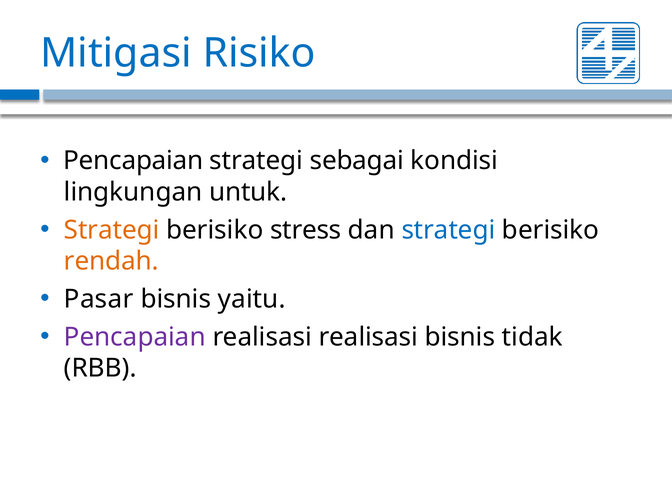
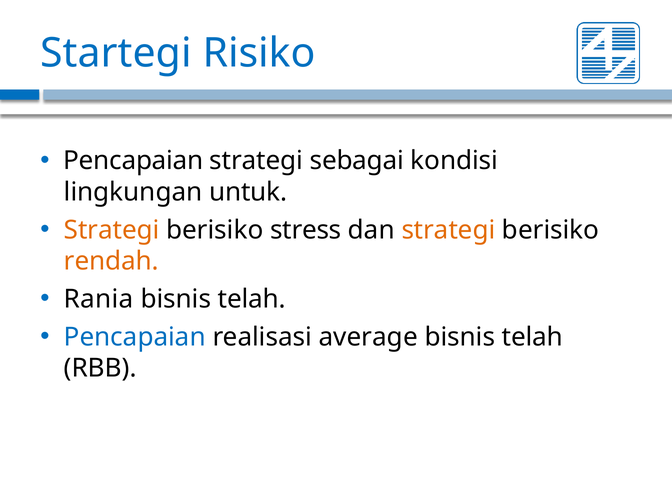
Mitigasi: Mitigasi -> Startegi (116, 53)
strategi colour: blue -> orange (448, 230)
Pasar: Pasar -> Rania (99, 299)
yaitu: yaitu -> telah (252, 299)
Pencapaian colour: purple -> blue (135, 337)
realisasi realisasi: realisasi -> average (368, 337)
tidak: tidak -> telah (532, 337)
